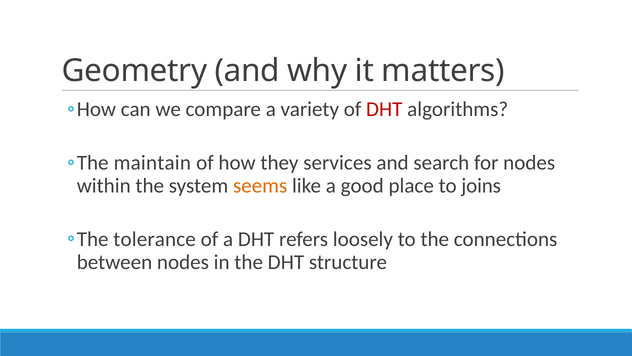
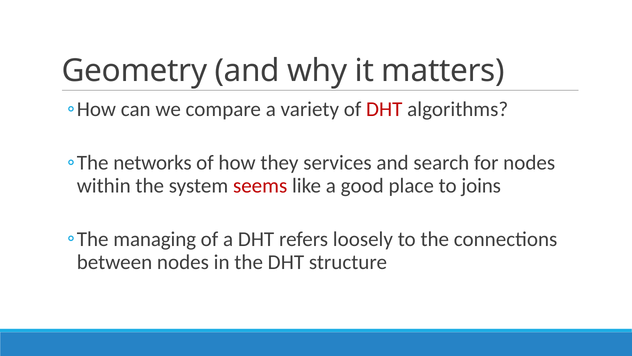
maintain: maintain -> networks (153, 163)
seems colour: orange -> red (260, 186)
tolerance: tolerance -> managing (155, 239)
